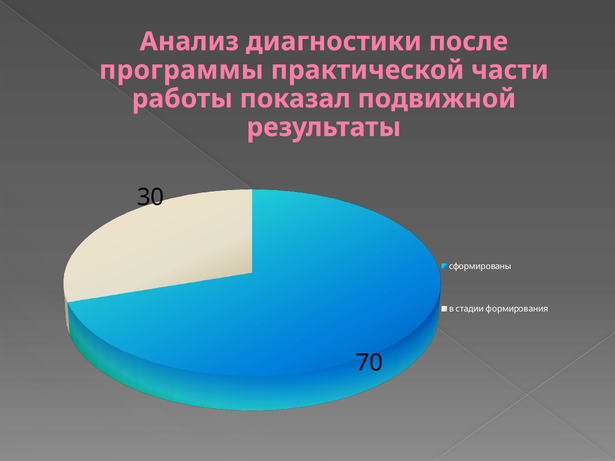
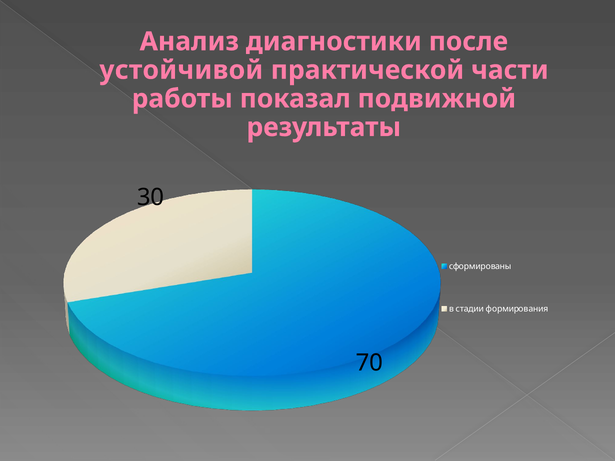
программы: программы -> устойчивой (181, 70)
